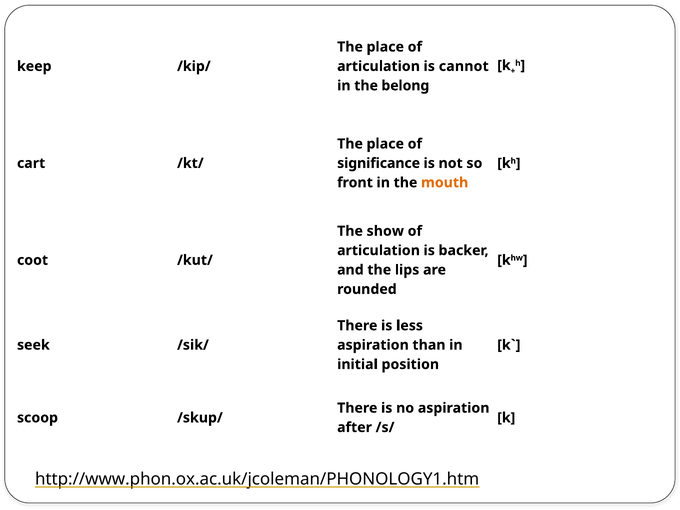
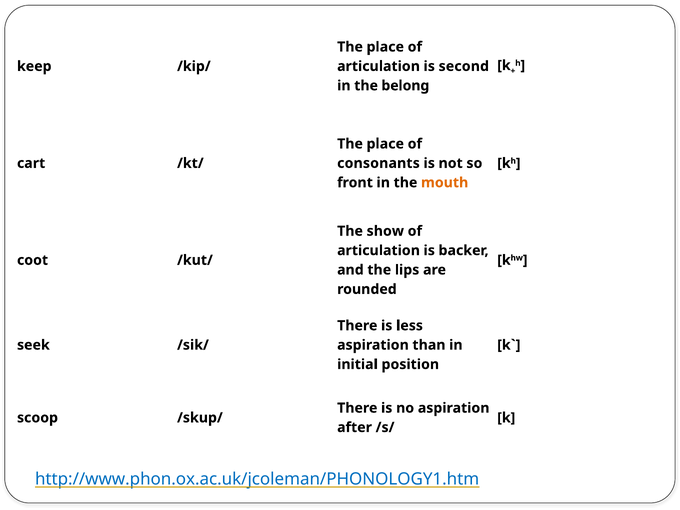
cannot: cannot -> second (464, 66)
significance: significance -> consonants (378, 163)
http://www.phon.ox.ac.uk/jcoleman/PHONOLOGY1.htm colour: black -> blue (257, 479)
